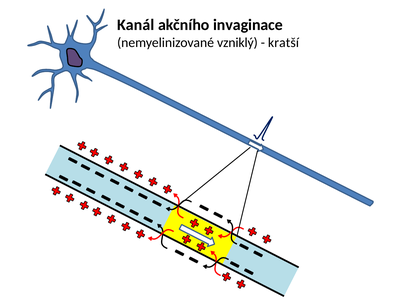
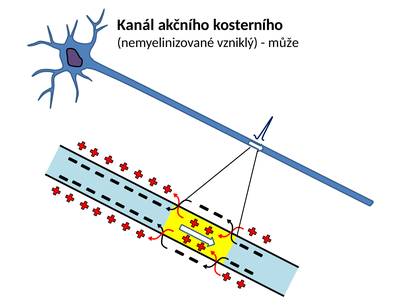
invaginace: invaginace -> kosterního (248, 25)
kratší: kratší -> může (283, 43)
